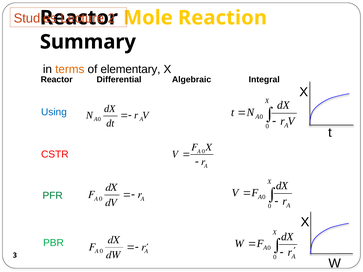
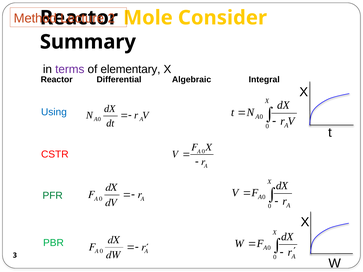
Studies: Studies -> Method (35, 18)
Reaction: Reaction -> Consider (222, 18)
terms colour: orange -> purple (70, 69)
